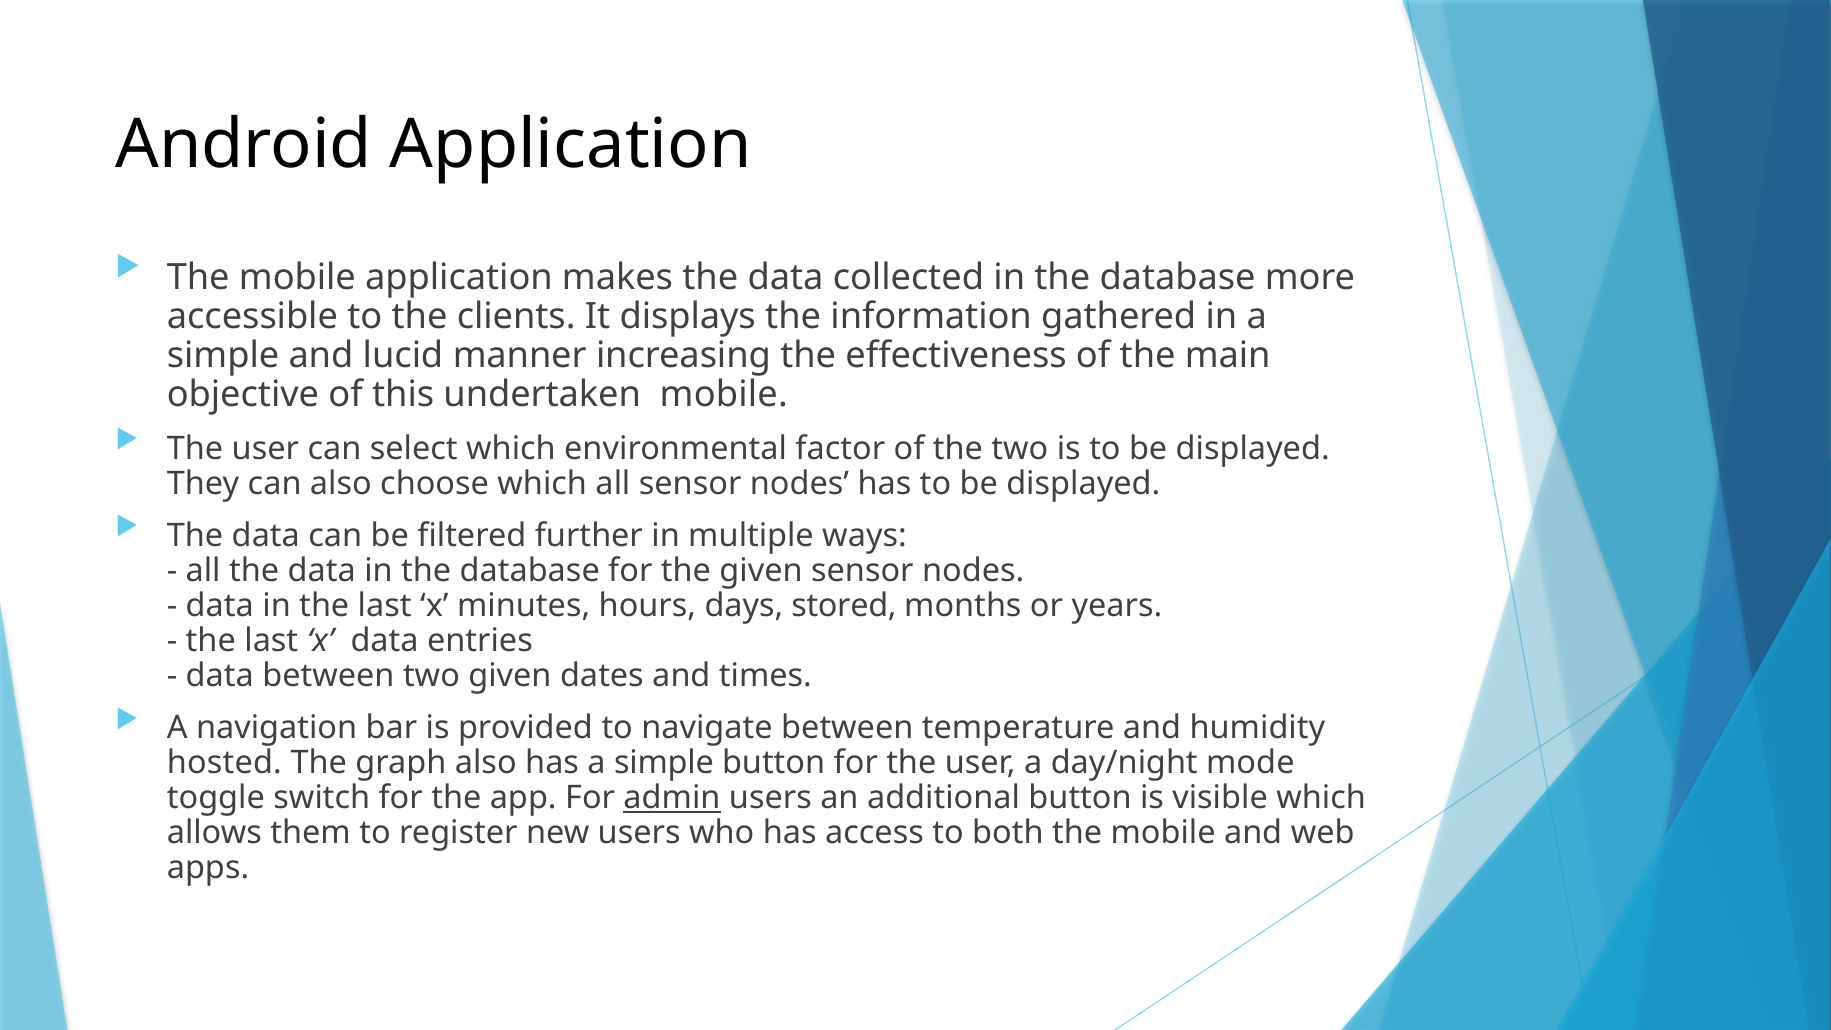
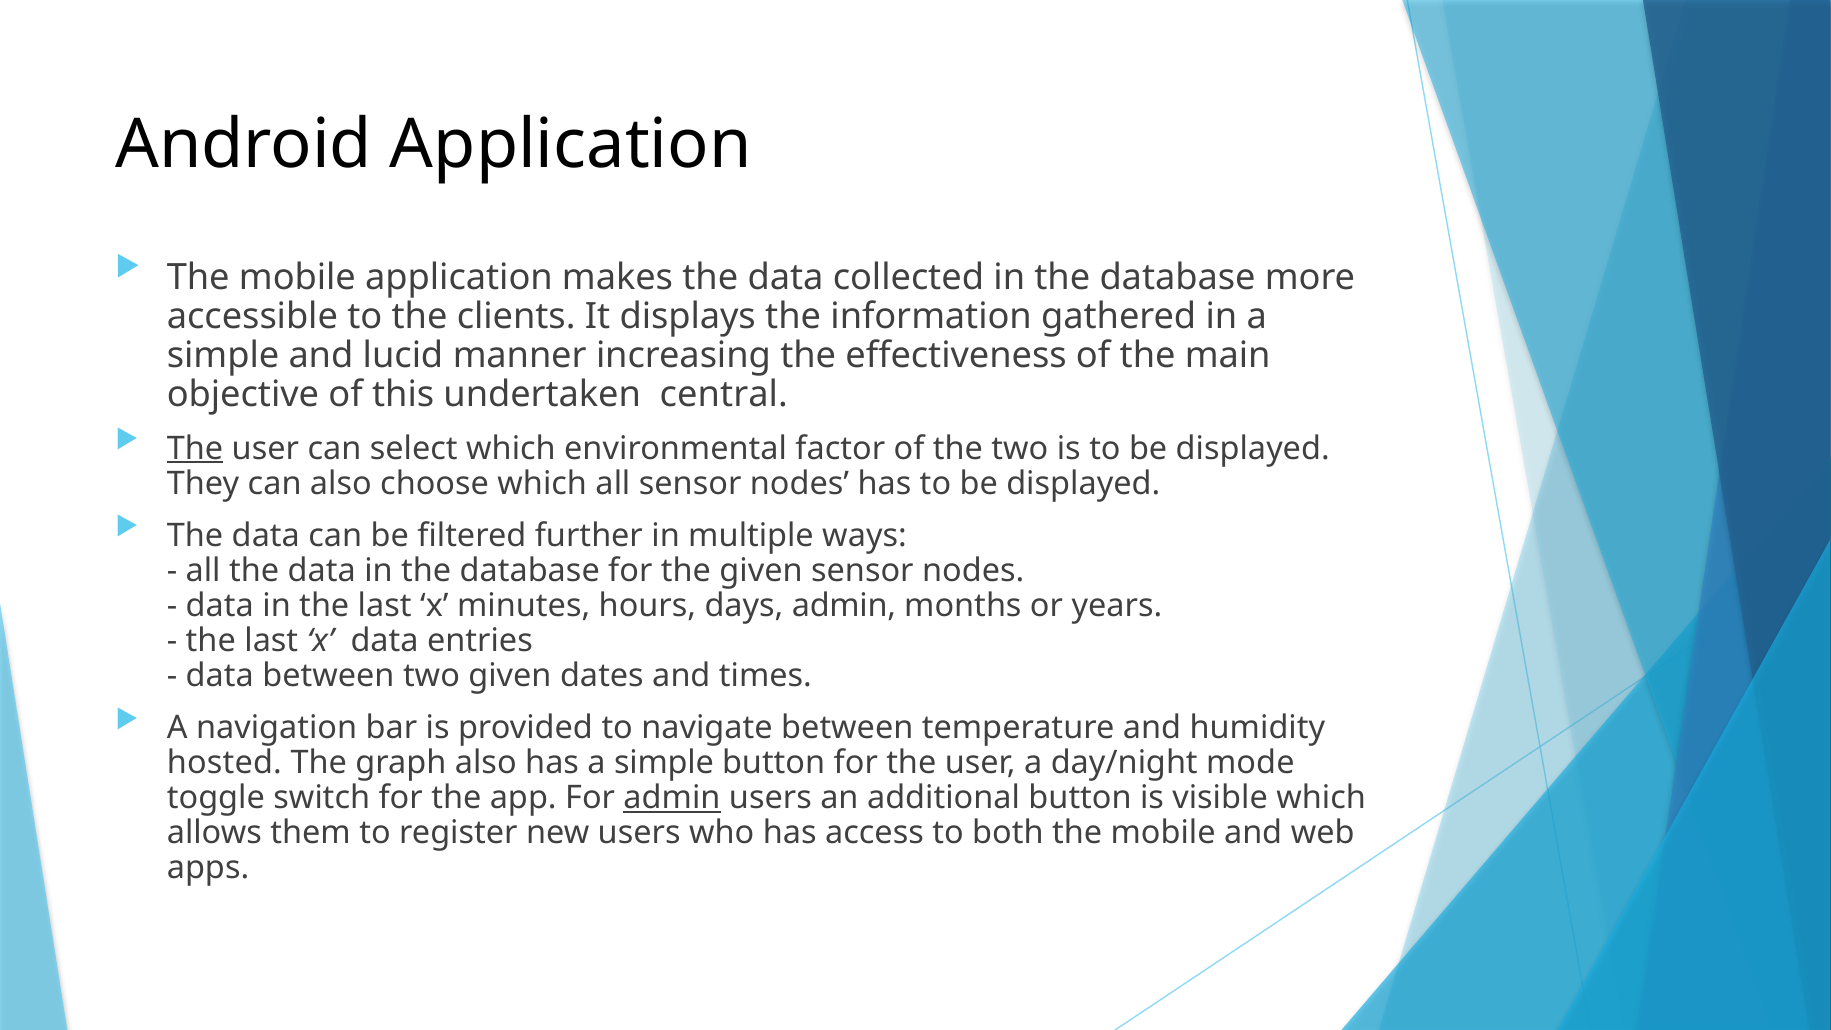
undertaken mobile: mobile -> central (724, 395)
The underline: none -> present (195, 448)
days stored: stored -> admin (844, 606)
